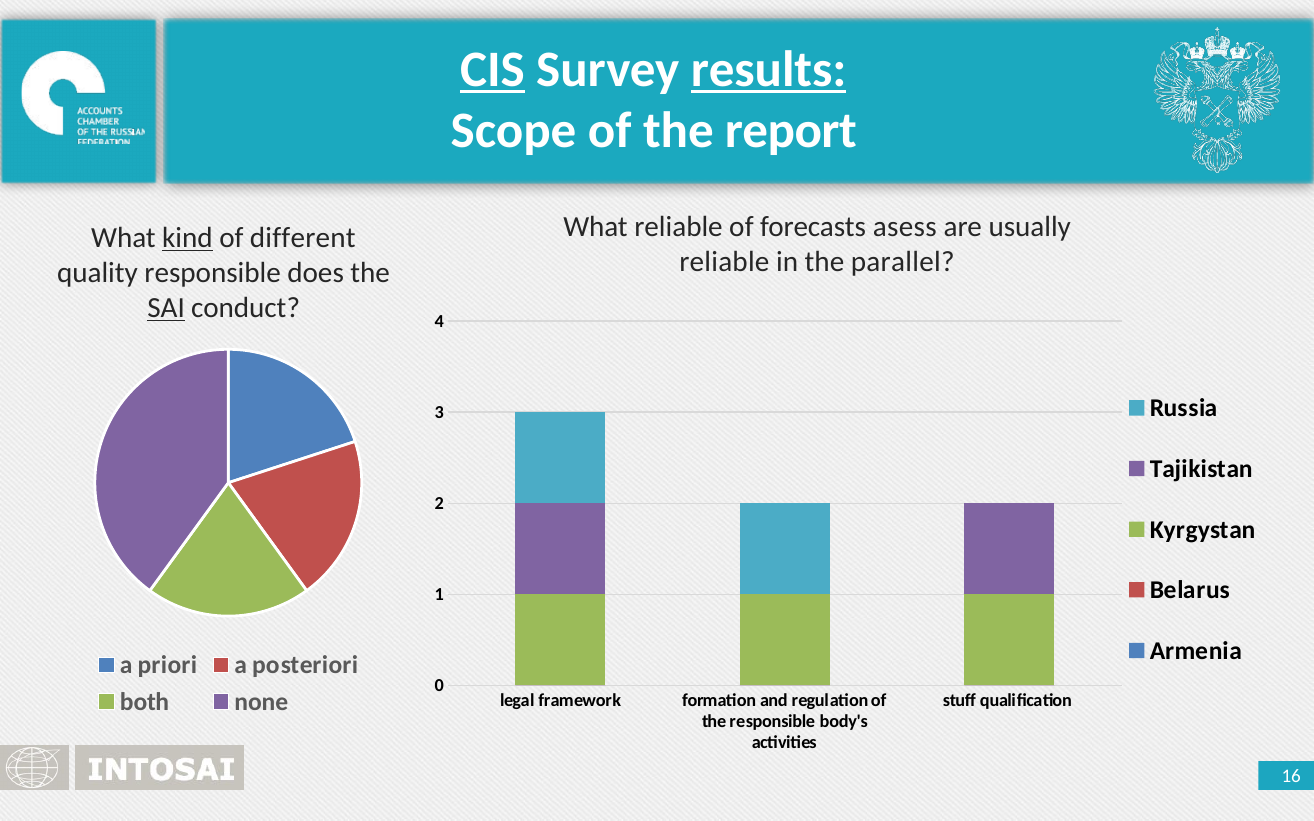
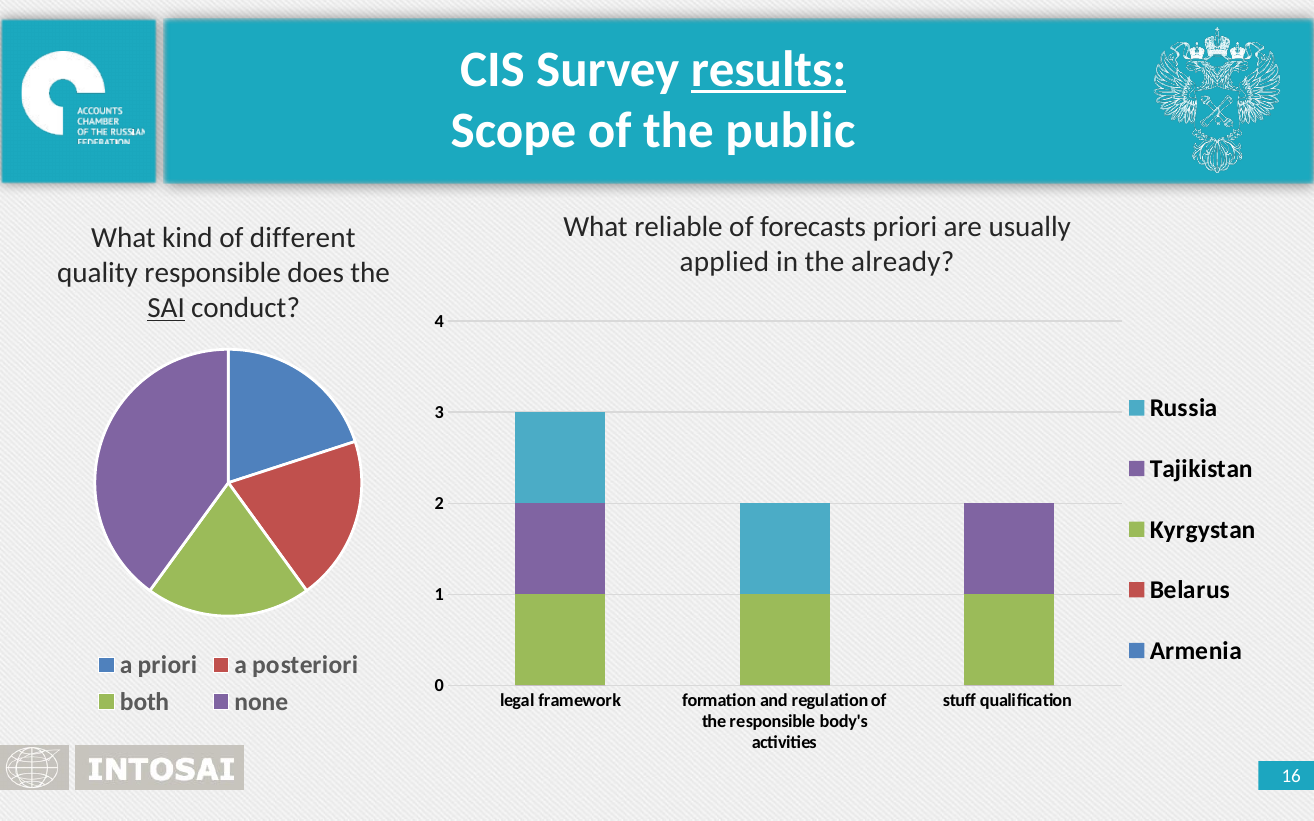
CIS underline: present -> none (492, 70)
report: report -> public (790, 131)
forecasts asess: asess -> priori (905, 226)
kind underline: present -> none (187, 238)
reliable: reliable -> applied (724, 262)
parallel: parallel -> already (903, 262)
